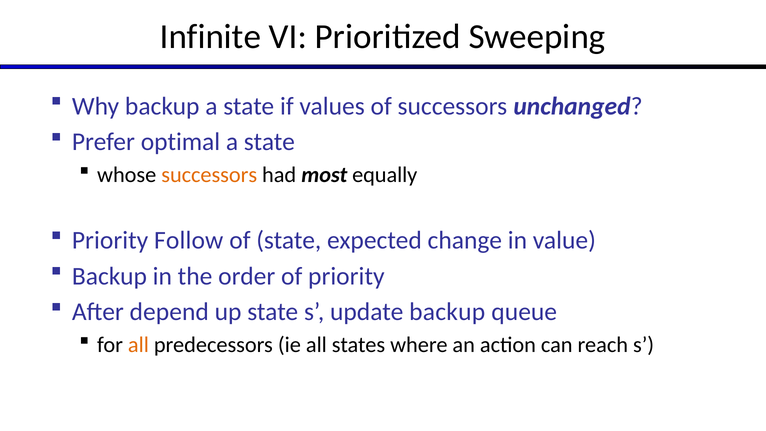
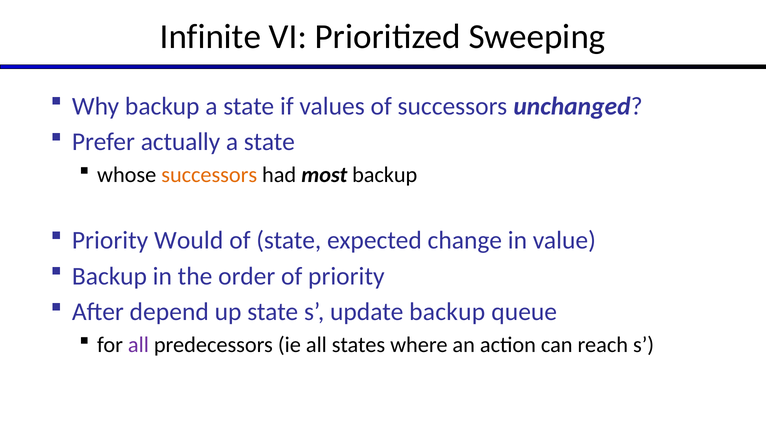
optimal: optimal -> actually (180, 142)
most equally: equally -> backup (385, 175)
Follow: Follow -> Would (189, 240)
all colour: orange -> purple (138, 345)
